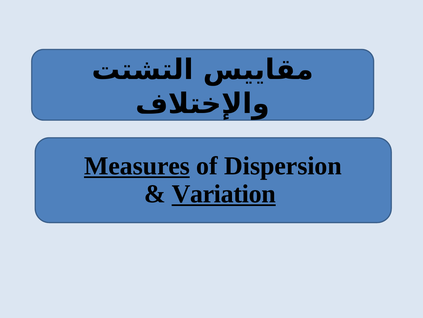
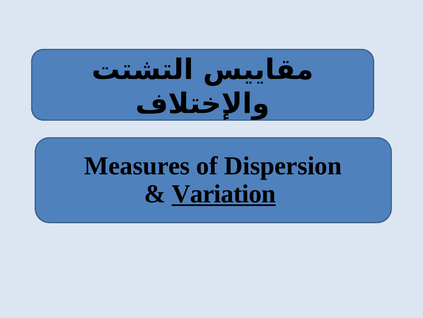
Measures underline: present -> none (137, 166)
